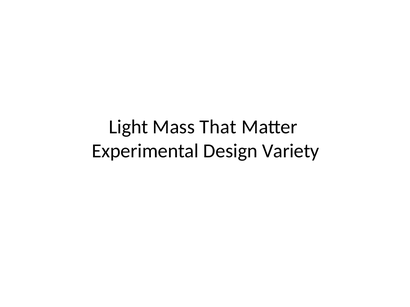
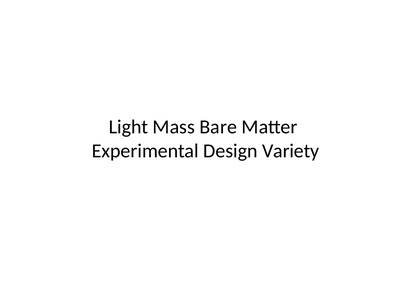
That: That -> Bare (218, 127)
